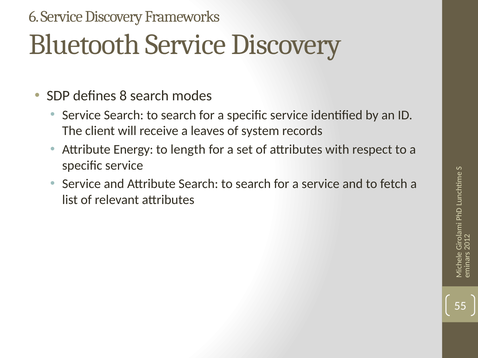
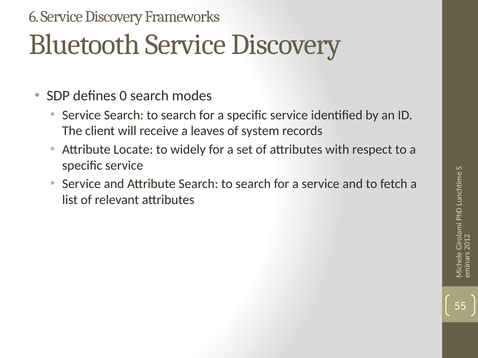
defines 8: 8 -> 0 (123, 96)
Energy: Energy -> Locate (133, 150)
length: length -> widely (188, 150)
